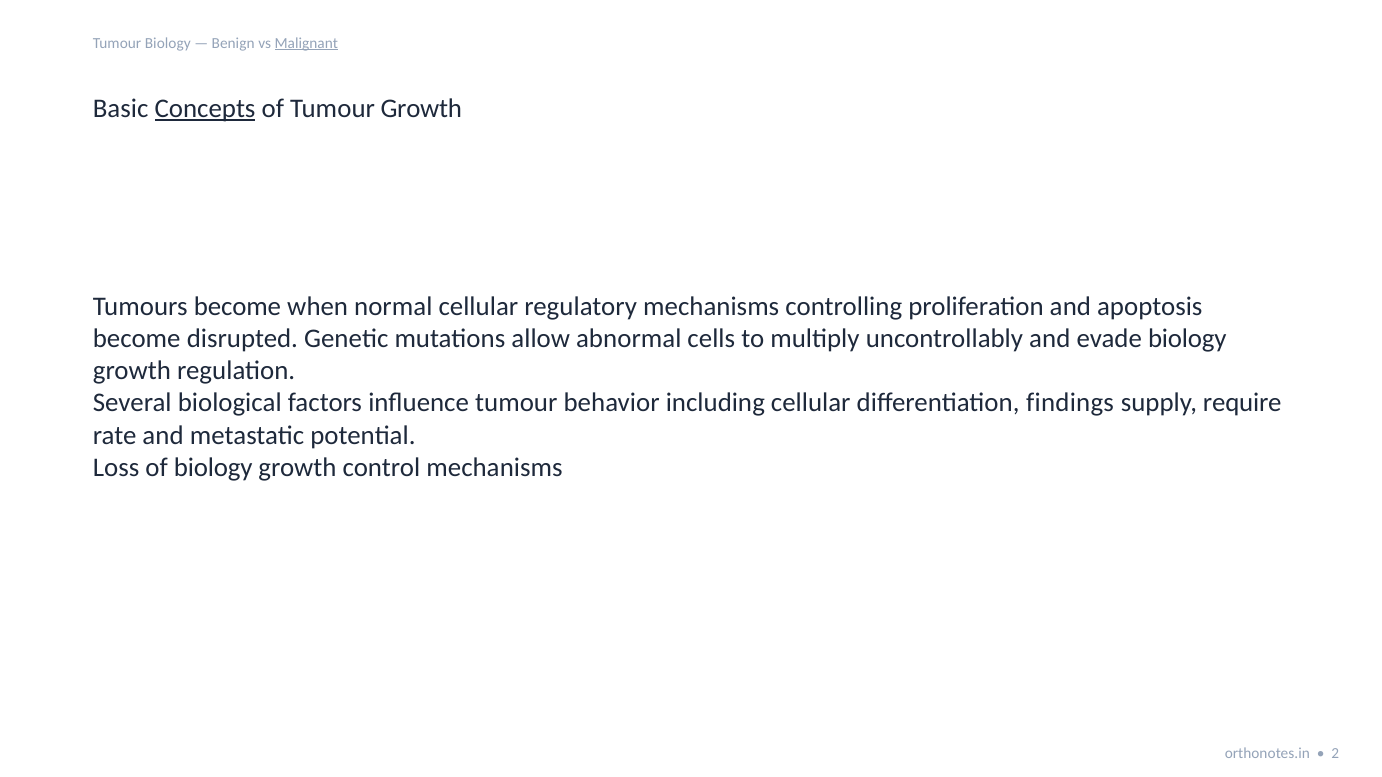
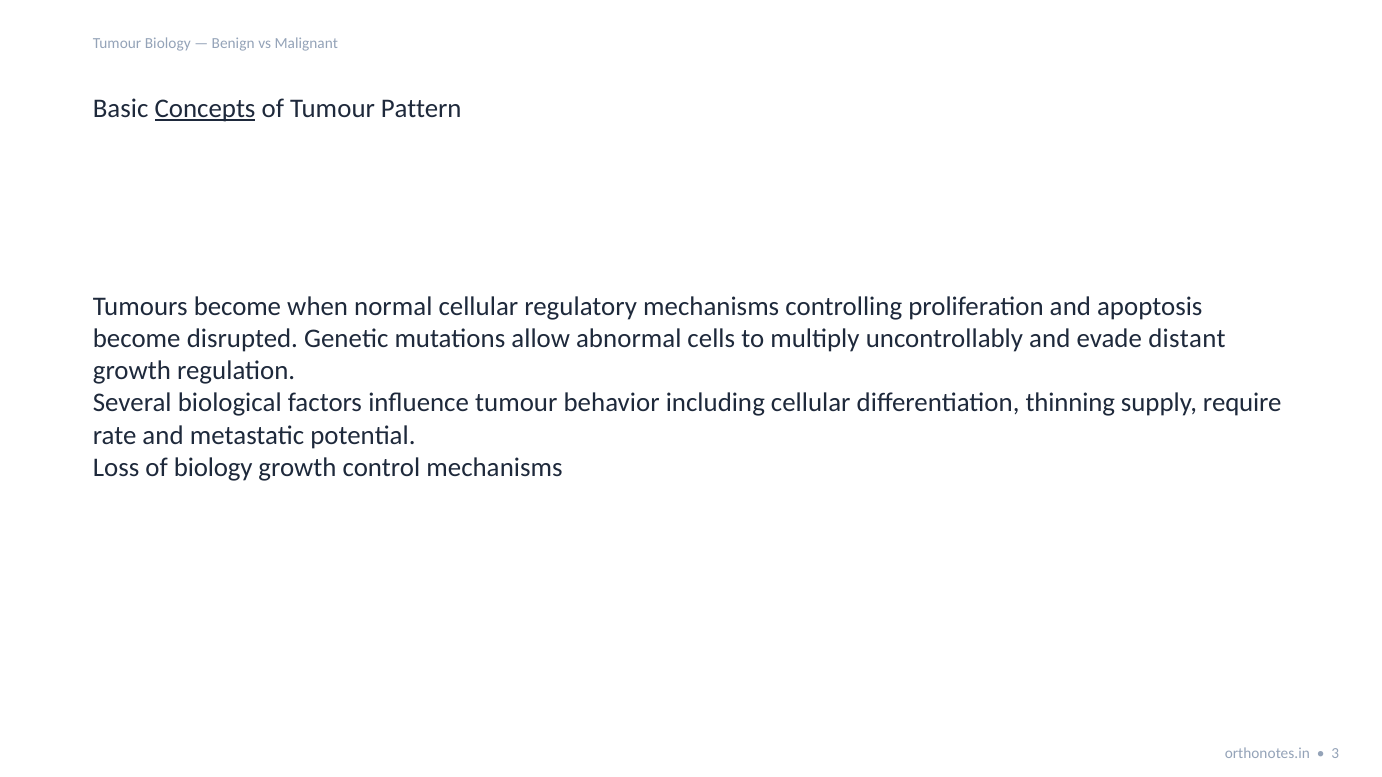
Malignant underline: present -> none (306, 43)
Tumour Growth: Growth -> Pattern (421, 108)
evade biology: biology -> distant (1187, 339)
findings: findings -> thinning (1070, 403)
2: 2 -> 3 (1335, 754)
